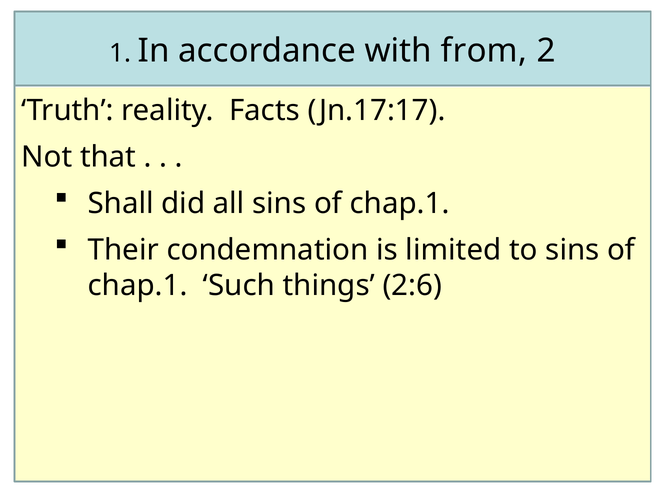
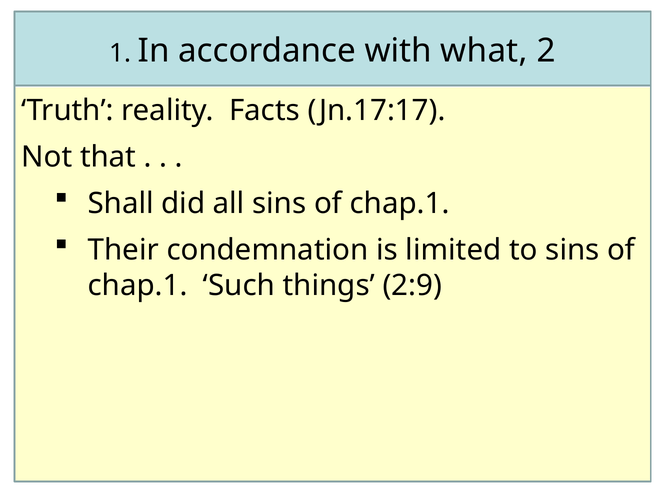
from: from -> what (484, 51)
2:6: 2:6 -> 2:9 (412, 285)
